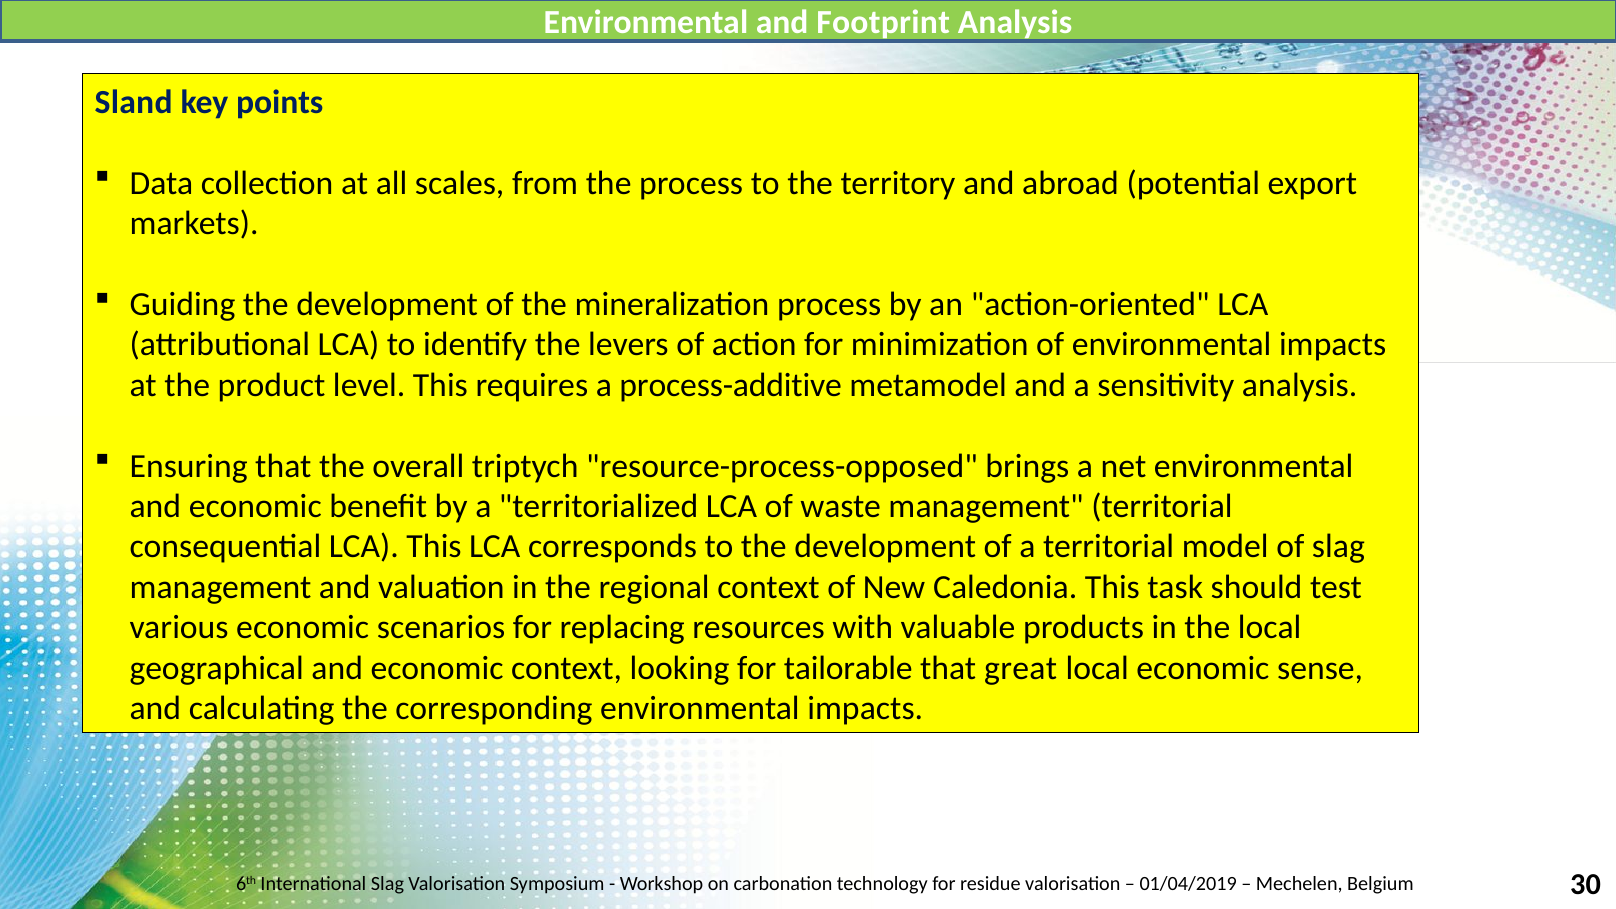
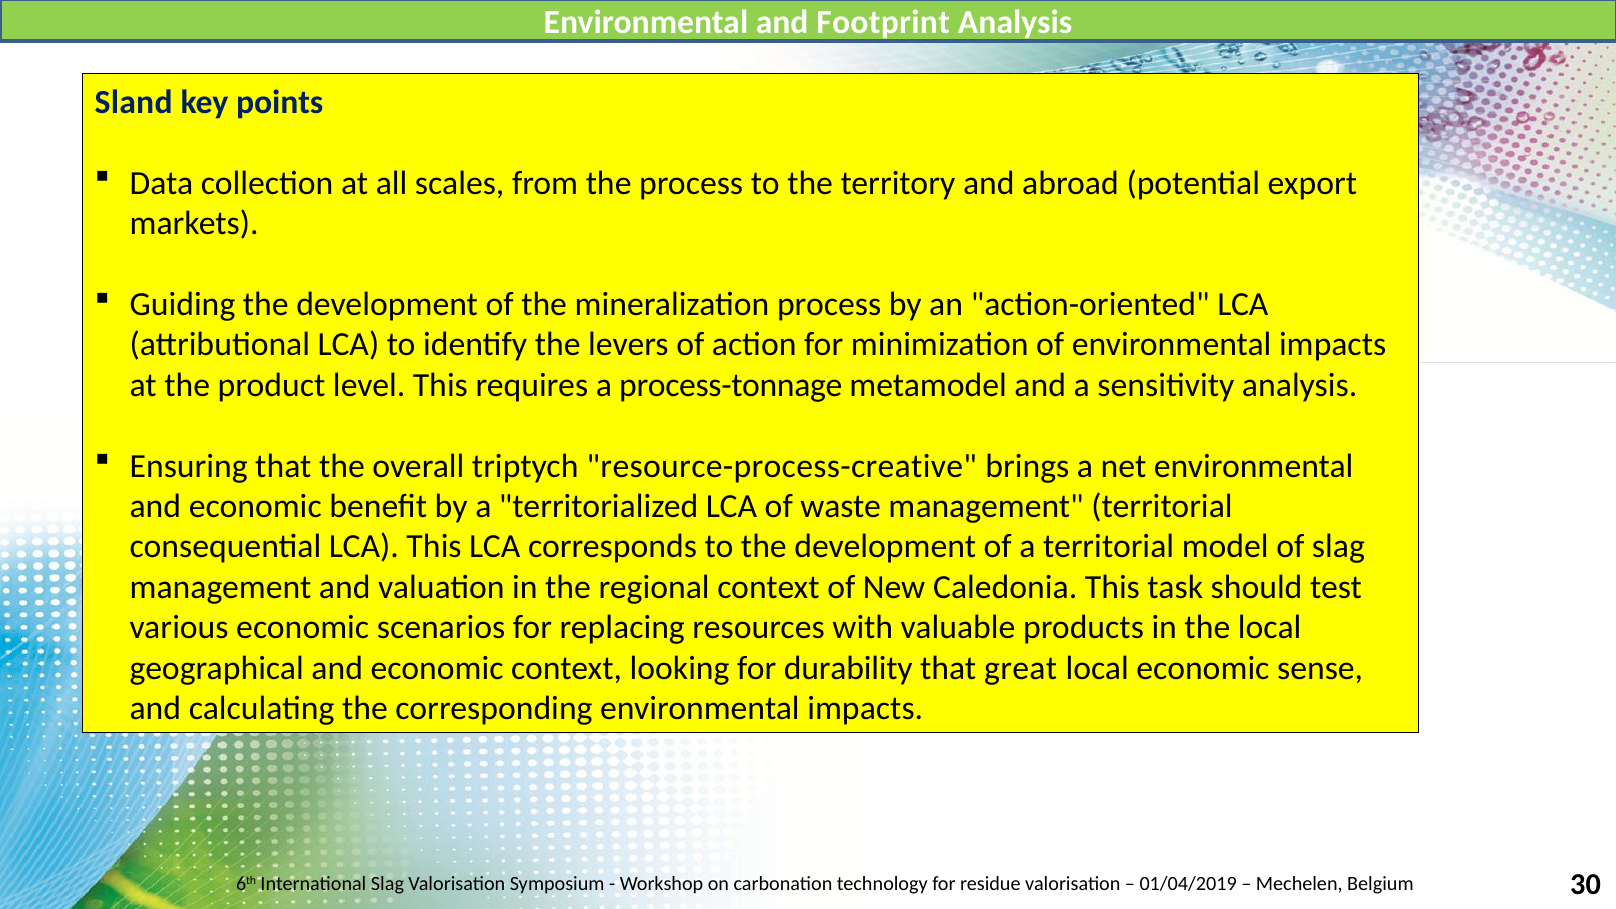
process-additive: process-additive -> process-tonnage (731, 385)
resource-process-opposed: resource-process-opposed -> resource-process-creative (782, 466)
tailorable: tailorable -> durability (848, 668)
